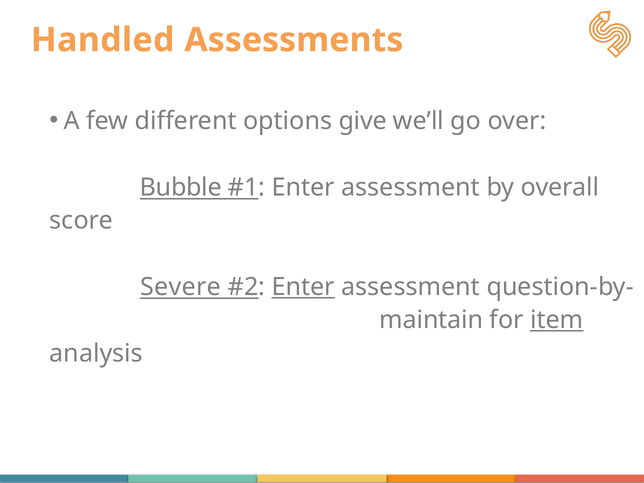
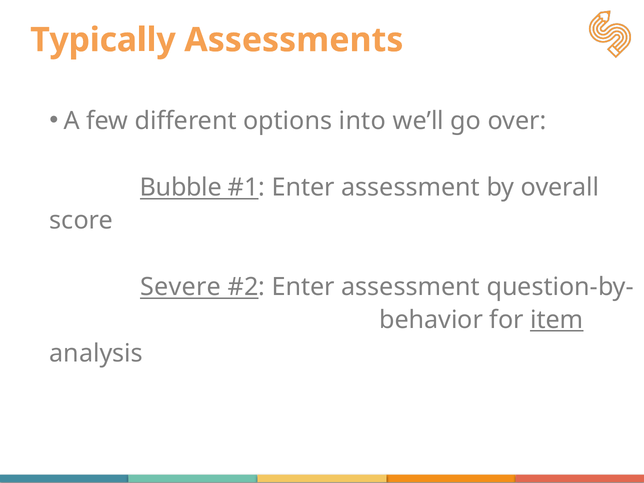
Handled: Handled -> Typically (103, 40)
give: give -> into (362, 121)
Enter underline: present -> none (303, 287)
maintain: maintain -> behavior (431, 320)
